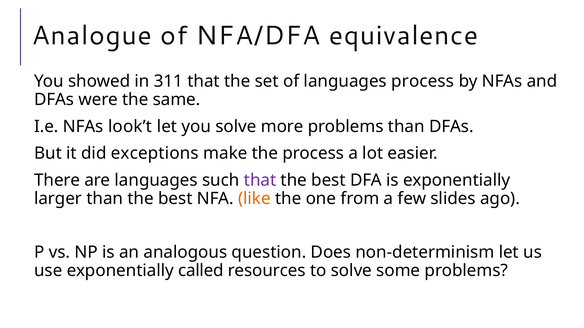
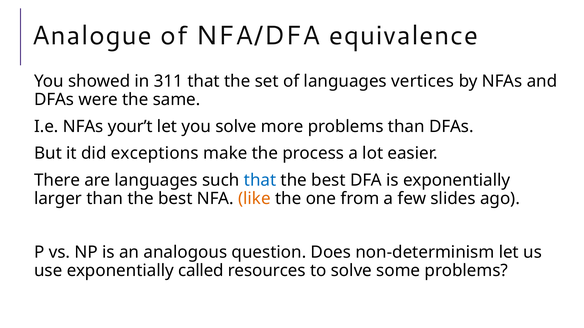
languages process: process -> vertices (423, 81)
look’t: look’t -> your’t (130, 127)
that colour: purple -> blue (260, 180)
